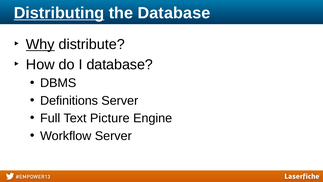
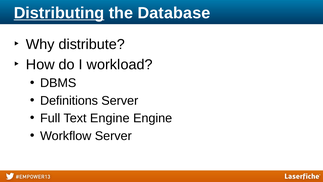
Why underline: present -> none (40, 44)
I database: database -> workload (120, 64)
Text Picture: Picture -> Engine (110, 118)
